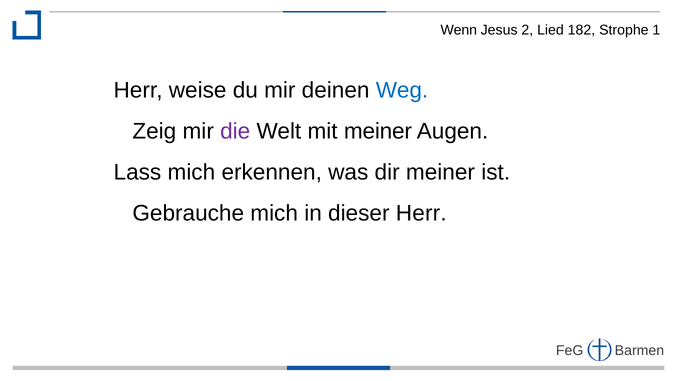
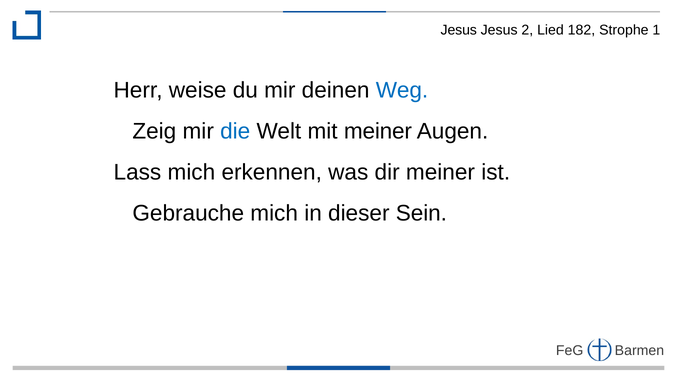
Wenn: Wenn -> Jesus (459, 30)
die colour: purple -> blue (235, 131)
dieser Herr: Herr -> Sein (421, 213)
